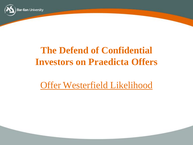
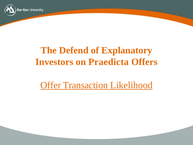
Confidential: Confidential -> Explanatory (127, 50)
Westerfield: Westerfield -> Transaction (85, 85)
